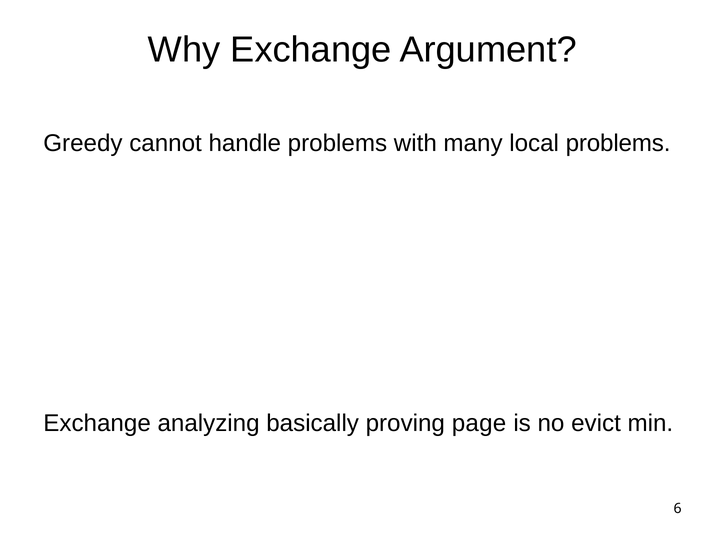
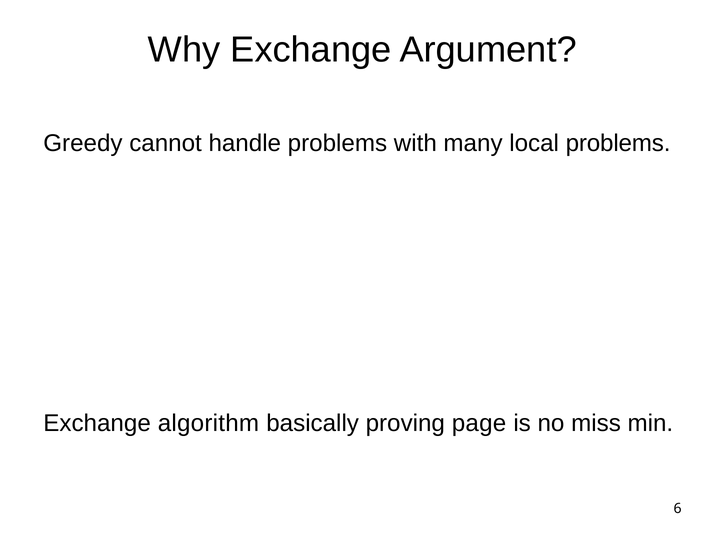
analyzing: analyzing -> algorithm (208, 423)
evict: evict -> miss (596, 423)
